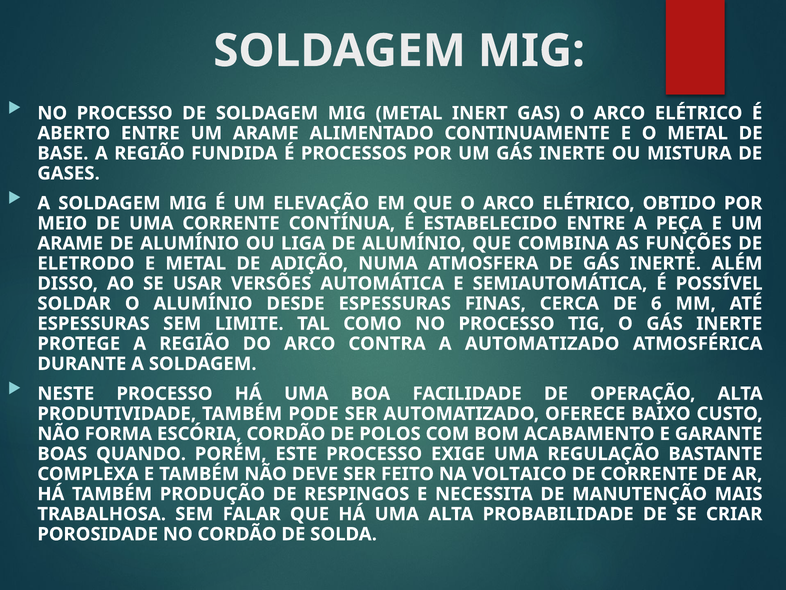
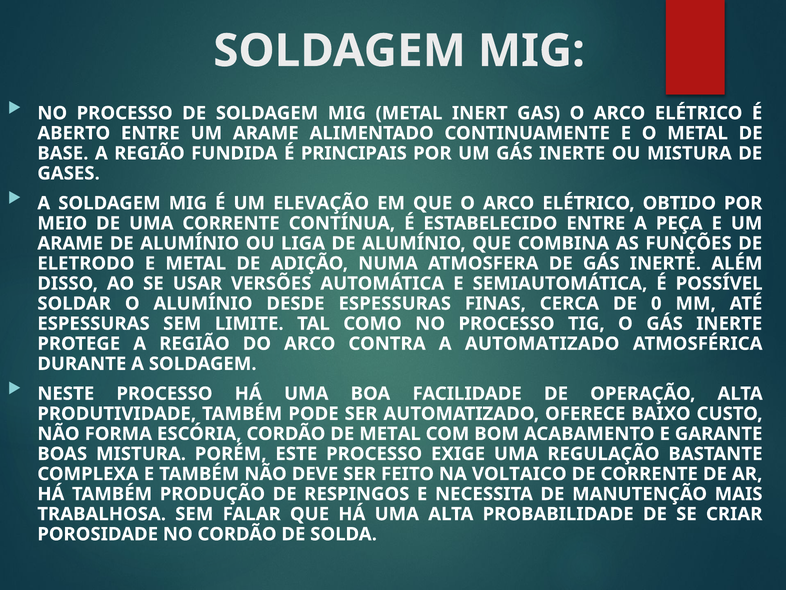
PROCESSOS: PROCESSOS -> PRINCIPAIS (354, 153)
6: 6 -> 0 (656, 303)
DE POLOS: POLOS -> METAL (390, 433)
BOAS QUANDO: QUANDO -> MISTURA (141, 453)
